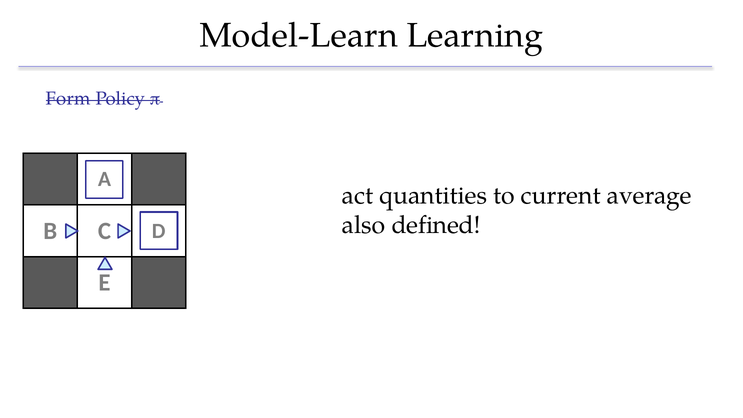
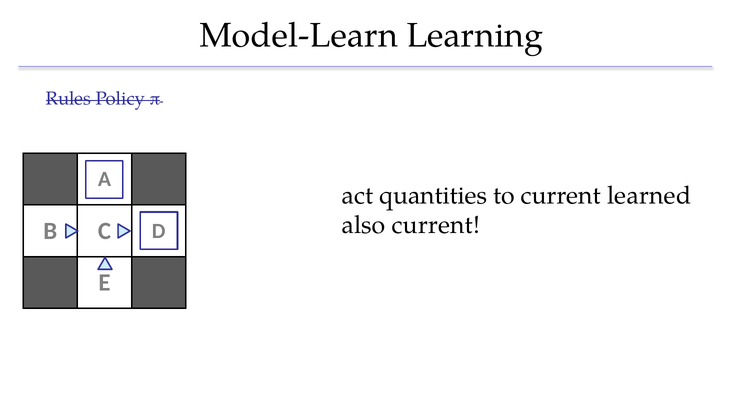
Form: Form -> Rules (68, 99)
average: average -> learned (649, 195)
also defined: defined -> current (436, 225)
